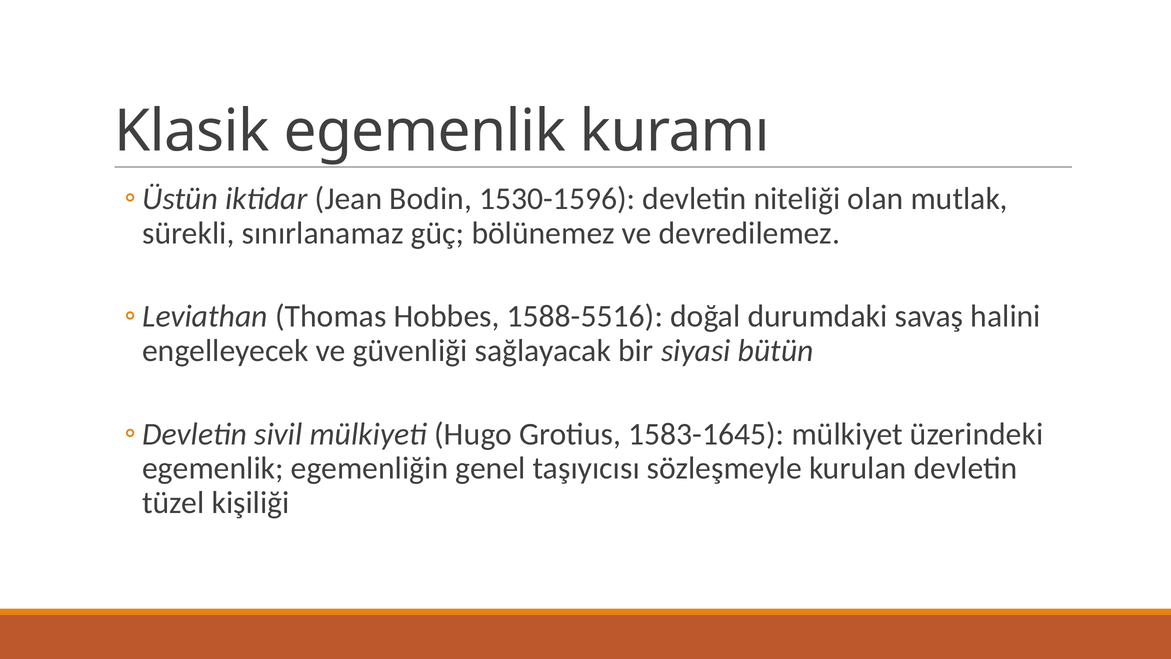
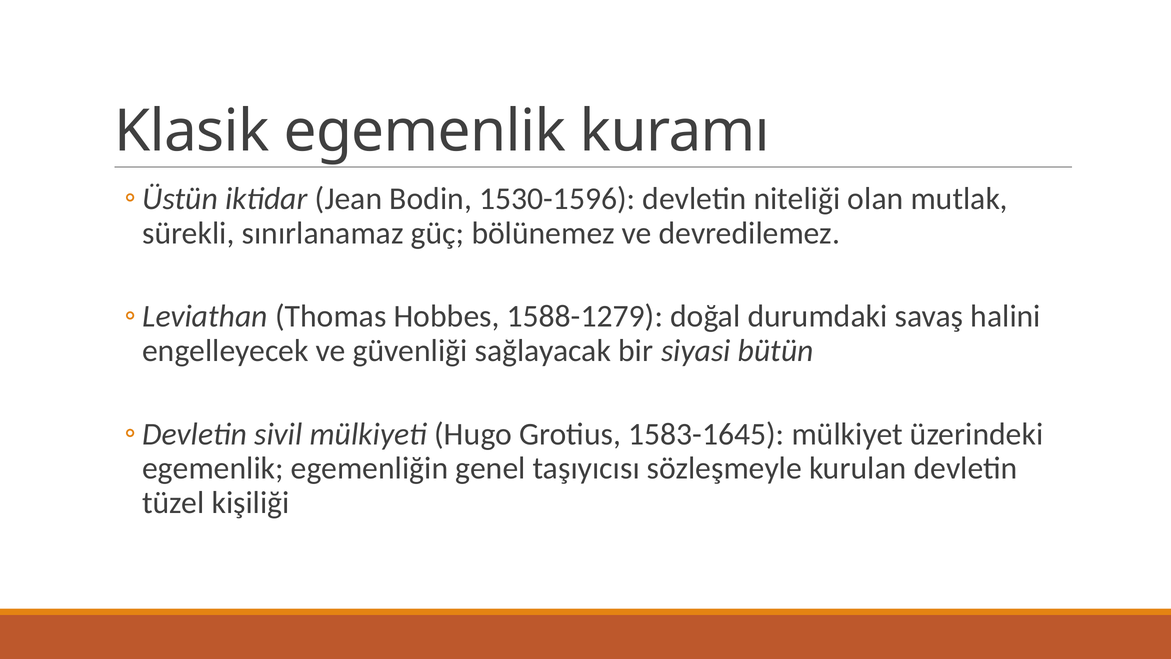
1588-5516: 1588-5516 -> 1588-1279 (585, 316)
